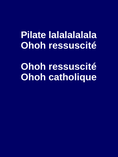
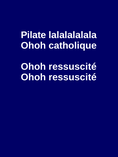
ressuscité: ressuscité -> catholique (73, 46)
catholique: catholique -> ressuscité (73, 77)
